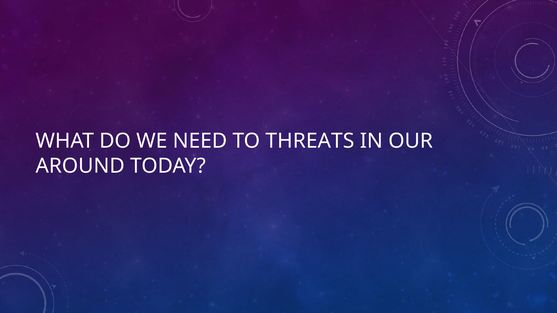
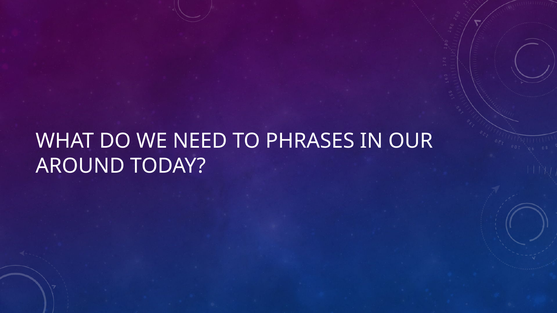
THREATS: THREATS -> PHRASES (310, 141)
